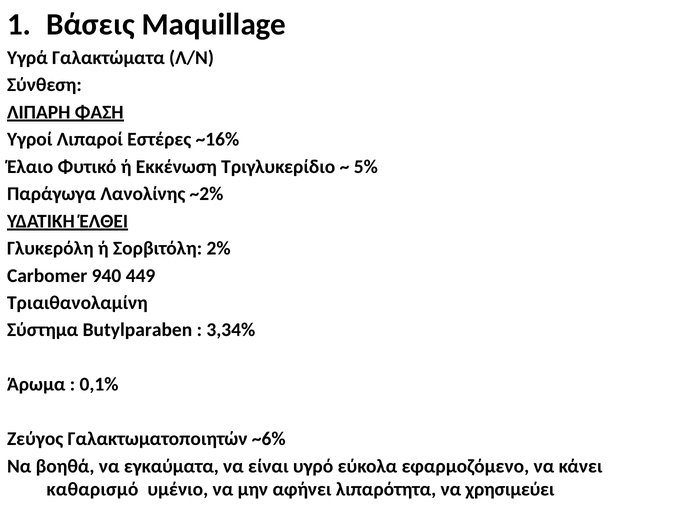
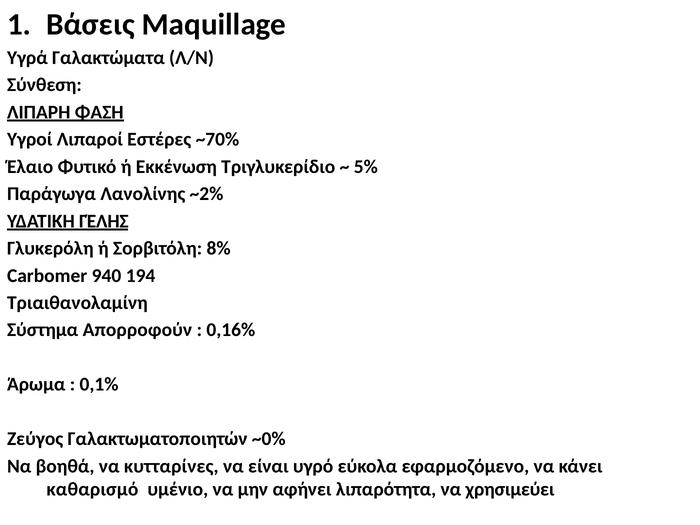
~16%: ~16% -> ~70% (217, 139)
ΈΛΘΕΙ: ΈΛΘΕΙ -> ΓΈΛΗΣ (104, 221)
2%: 2% -> 8% (219, 248)
449: 449 -> 194 (141, 276)
Butylparaben: Butylparaben -> Απορροφούν (137, 330)
3,34%: 3,34% -> 0,16% (231, 330)
~6%: ~6% -> ~0% (269, 439)
εγκαύματα: εγκαύματα -> κυτταρίνες (171, 466)
